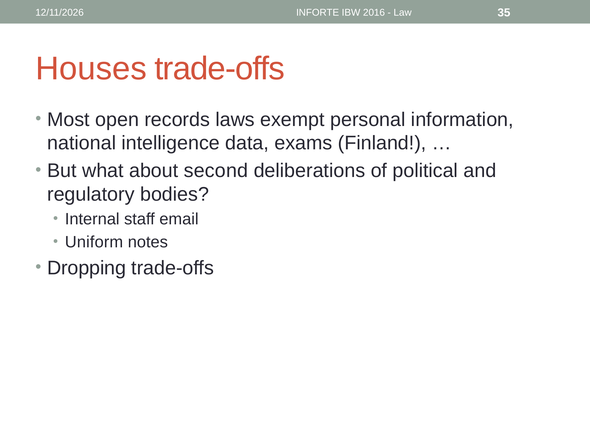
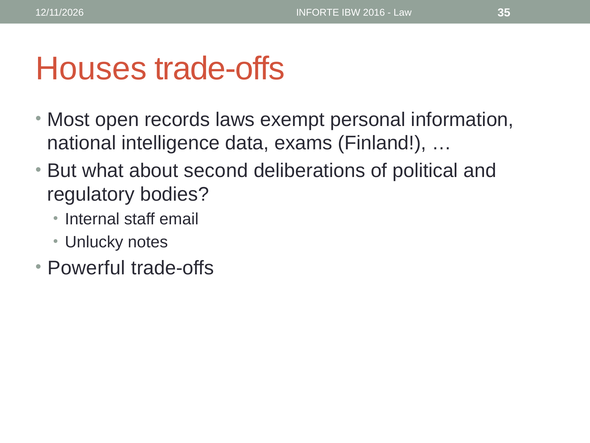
Uniform: Uniform -> Unlucky (94, 242)
Dropping: Dropping -> Powerful (86, 268)
